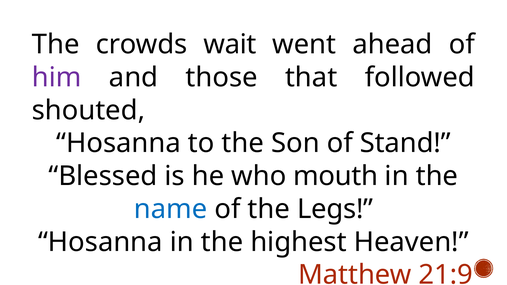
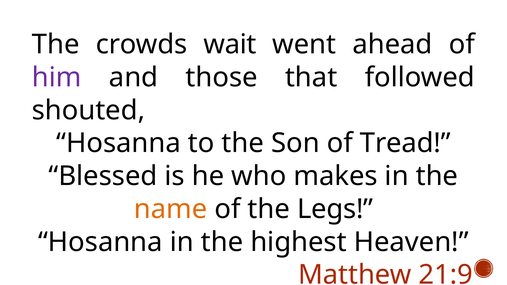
Stand: Stand -> Tread (405, 143)
mouth: mouth -> makes (336, 176)
name colour: blue -> orange (171, 209)
